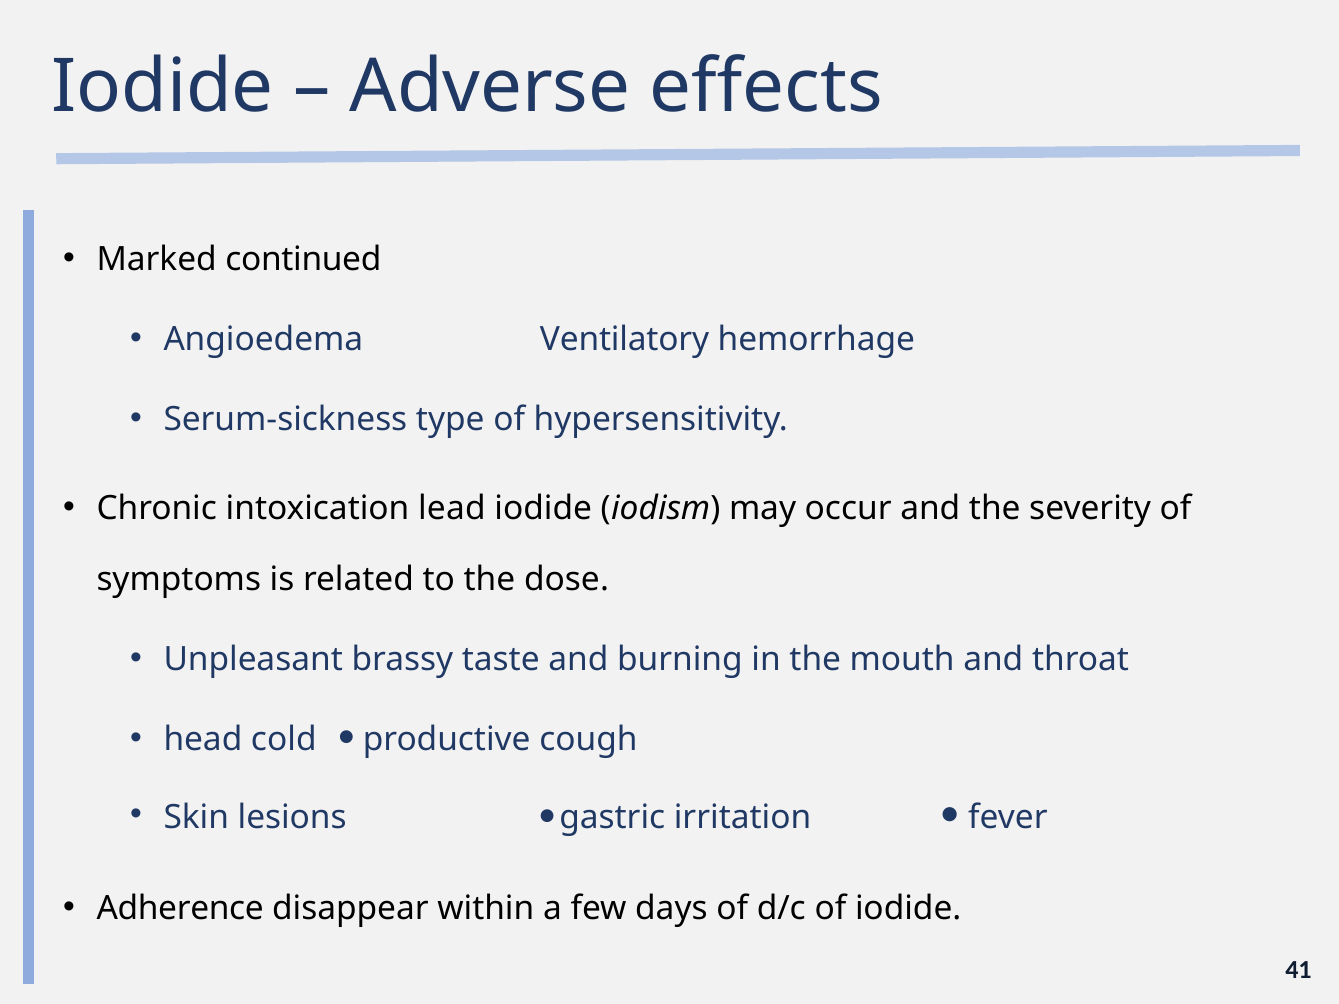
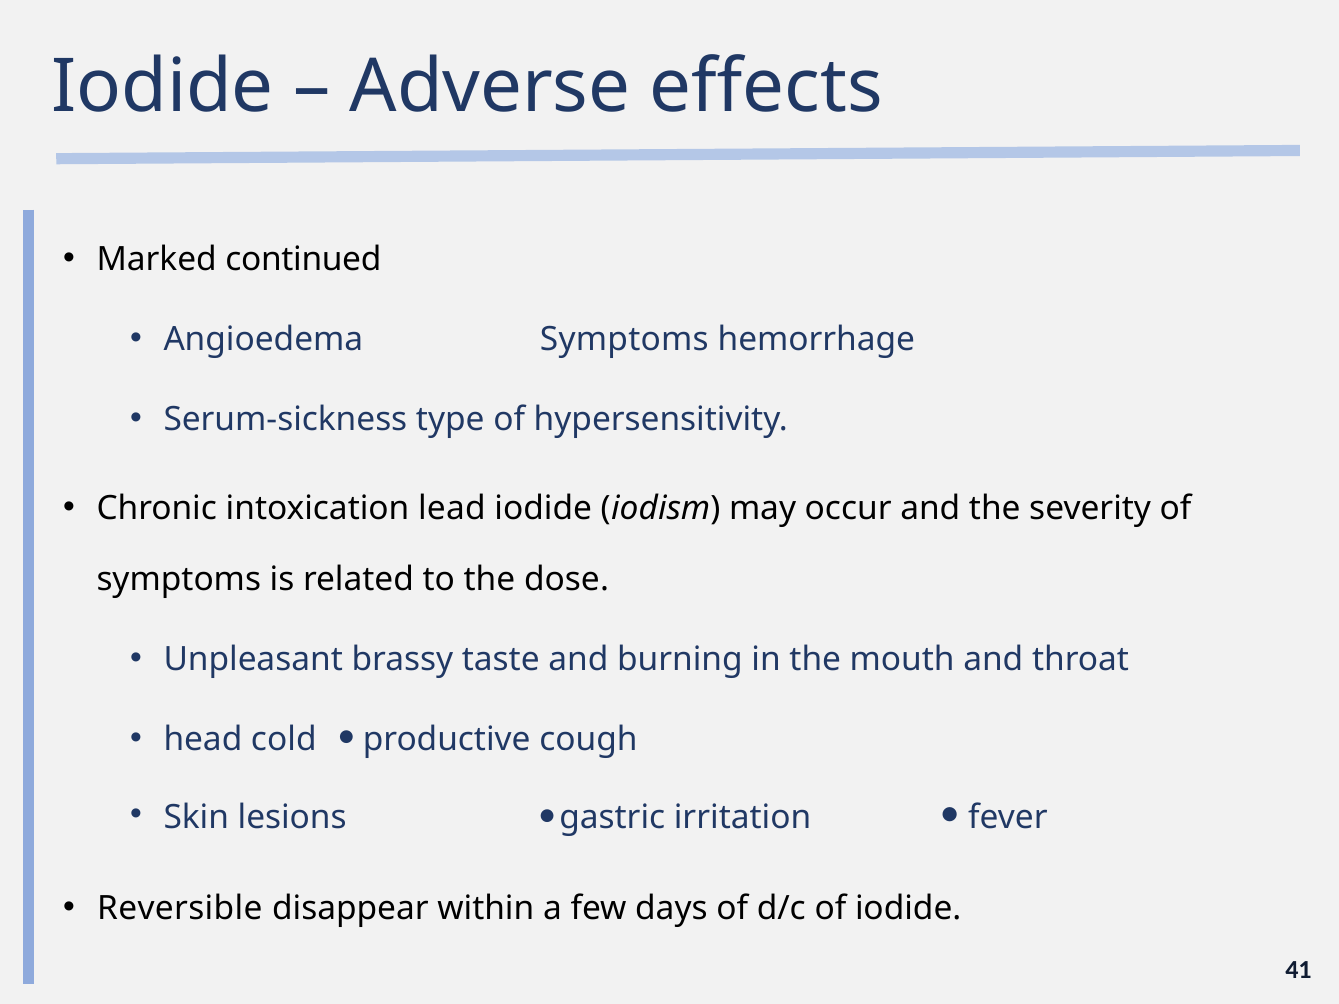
Angioedema Ventilatory: Ventilatory -> Symptoms (624, 339)
Adherence: Adherence -> Reversible (180, 909)
